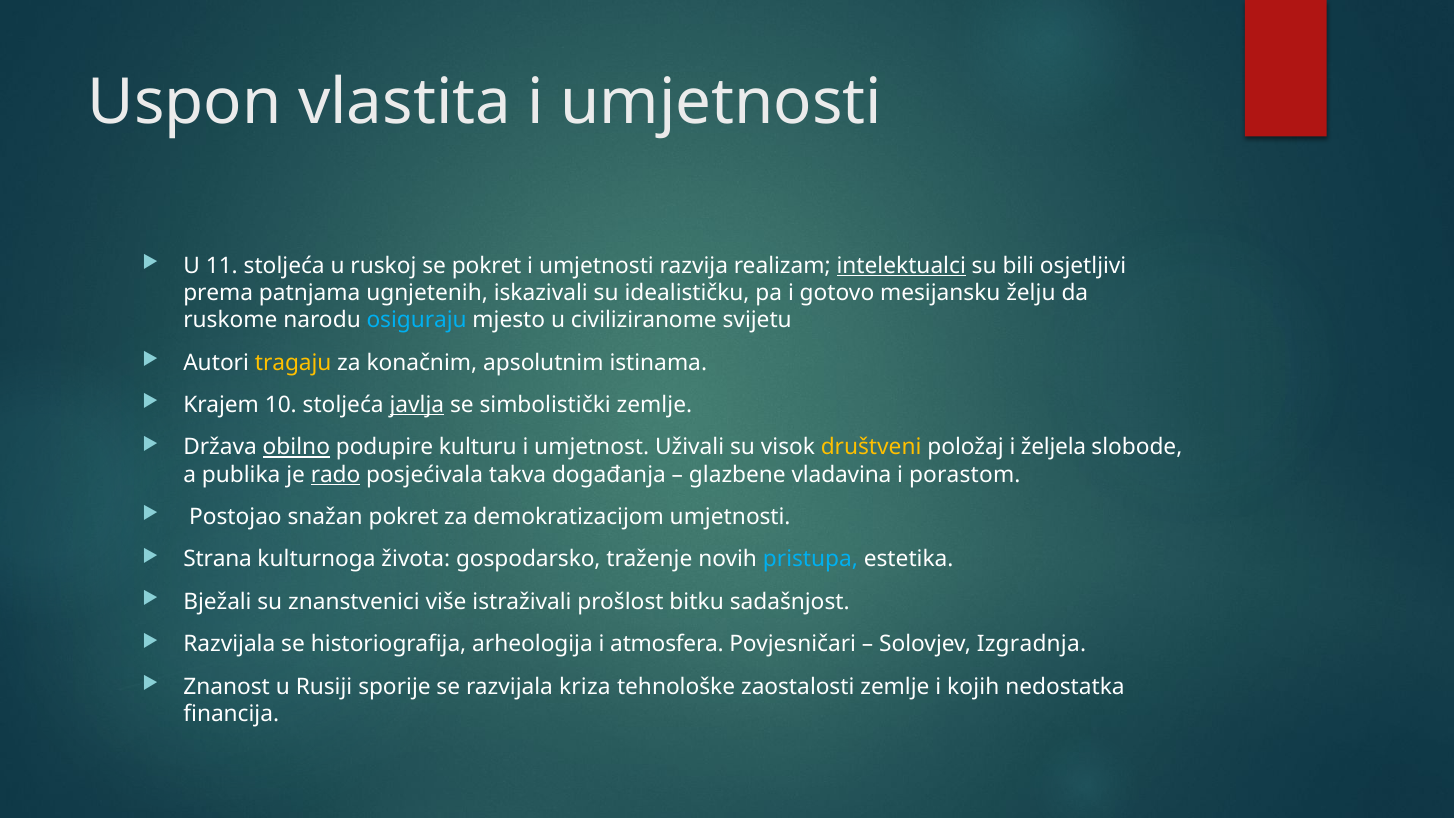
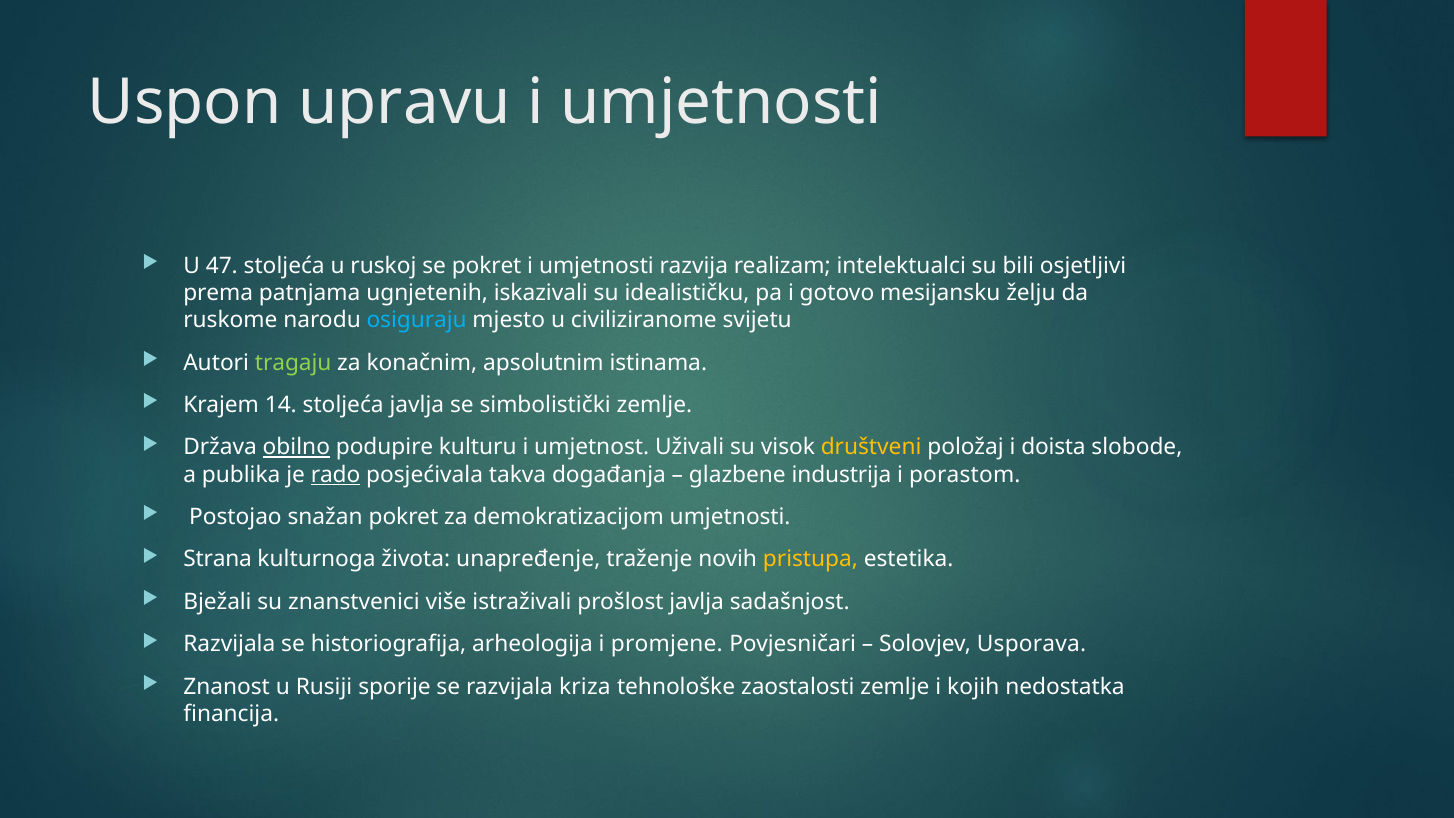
vlastita: vlastita -> upravu (405, 102)
11: 11 -> 47 (222, 266)
intelektualci underline: present -> none (901, 266)
tragaju colour: yellow -> light green (293, 362)
10: 10 -> 14 (281, 405)
javlja underline: present -> none (417, 405)
željela: željela -> doista (1054, 447)
vladavina: vladavina -> industrija (842, 475)
gospodarsko: gospodarsko -> unapređenje (528, 559)
pristupa colour: light blue -> yellow (810, 559)
prošlost bitku: bitku -> javlja (697, 602)
atmosfera: atmosfera -> promjene (667, 644)
Izgradnja: Izgradnja -> Usporava (1032, 644)
